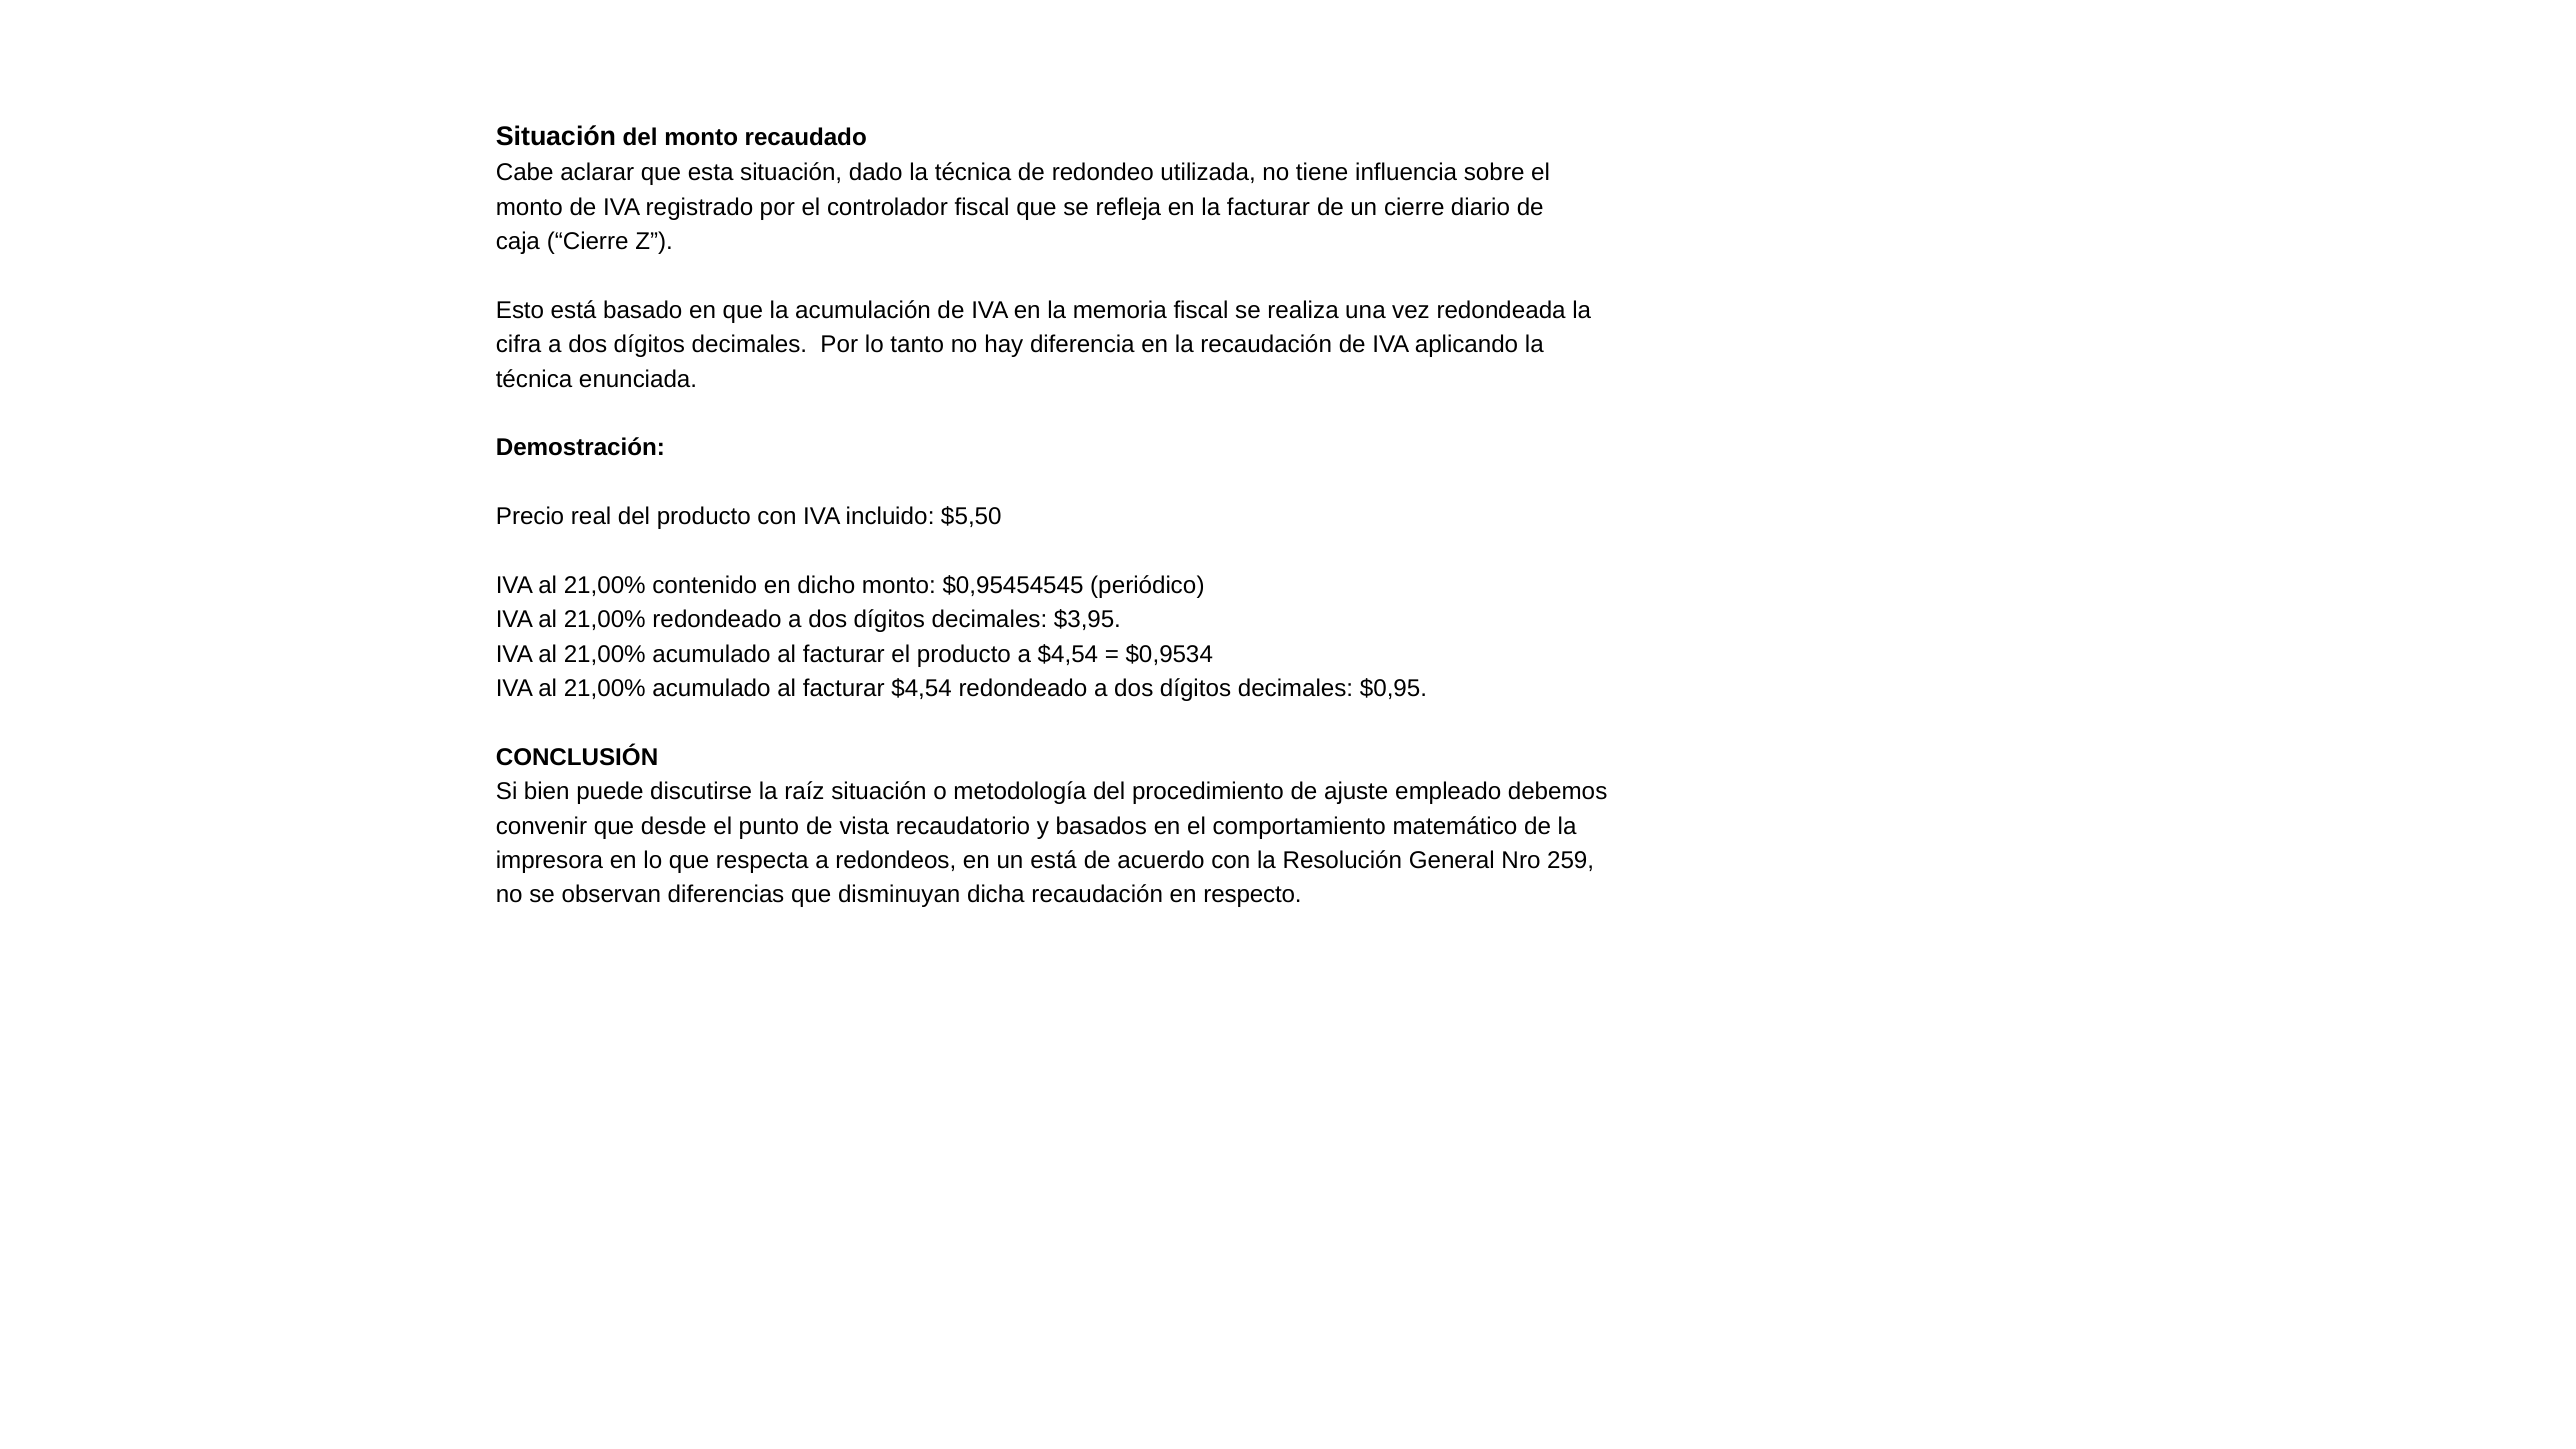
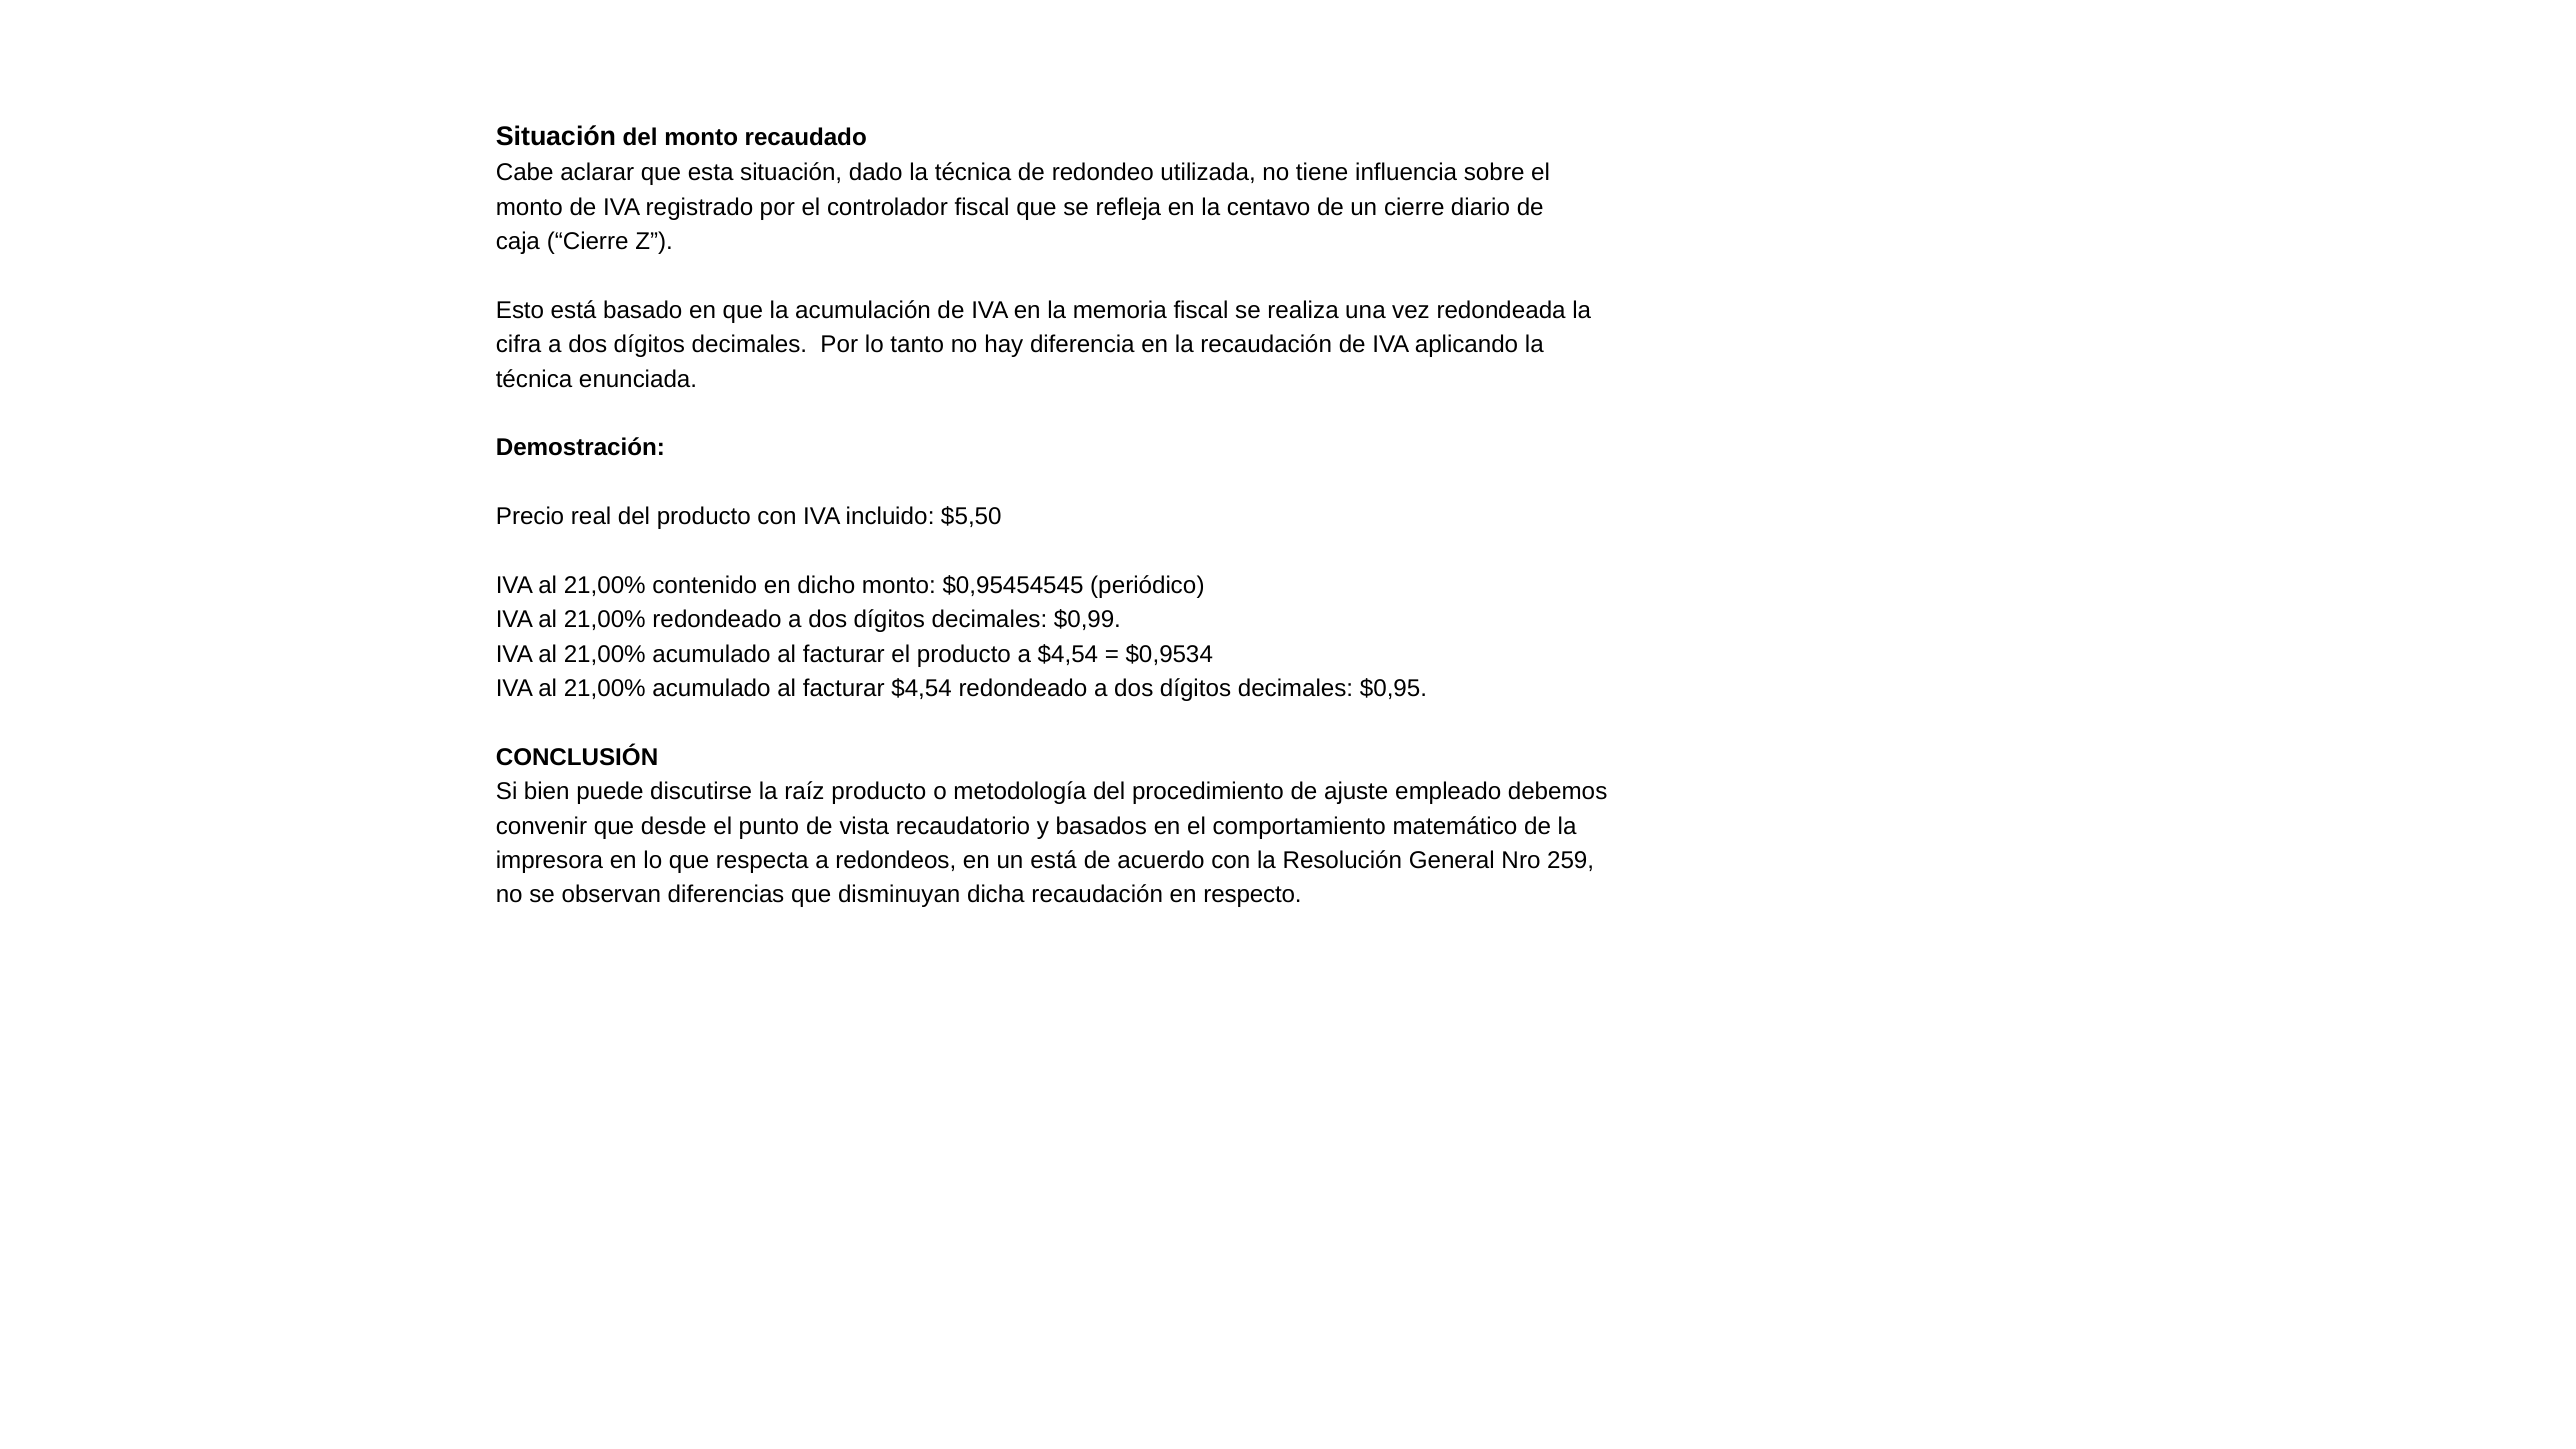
la facturar: facturar -> centavo (1269, 207)
$3,95: $3,95 -> $0,99 (1087, 620)
raíz situación: situación -> producto (879, 792)
